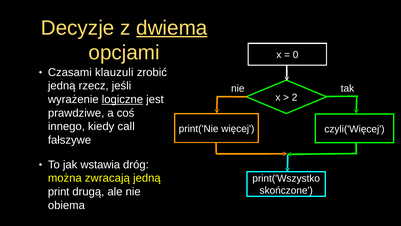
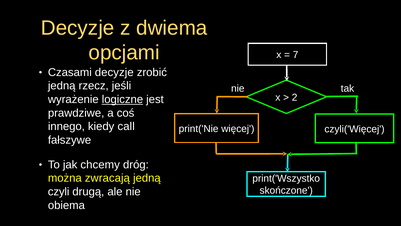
dwiema underline: present -> none (172, 28)
0: 0 -> 7 (296, 55)
Czasami klauzuli: klauzuli -> decyzje (114, 72)
wstawia: wstawia -> chcemy (100, 164)
print: print -> czyli (59, 191)
